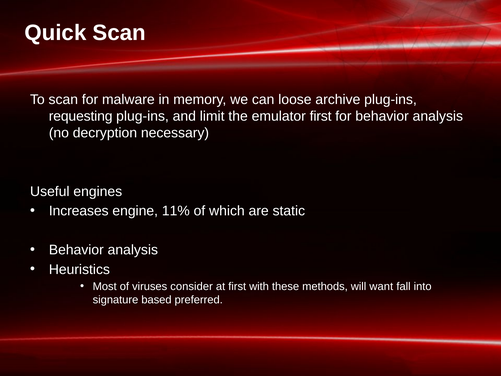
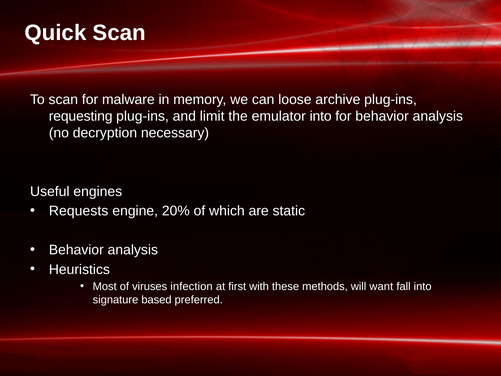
emulator first: first -> into (321, 116)
Increases: Increases -> Requests (79, 211)
11%: 11% -> 20% (176, 211)
consider: consider -> infection (192, 286)
